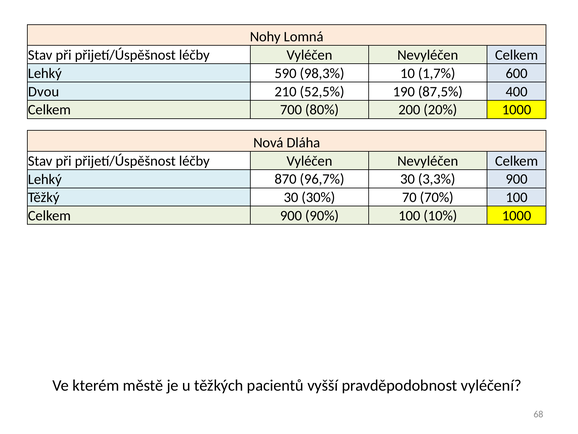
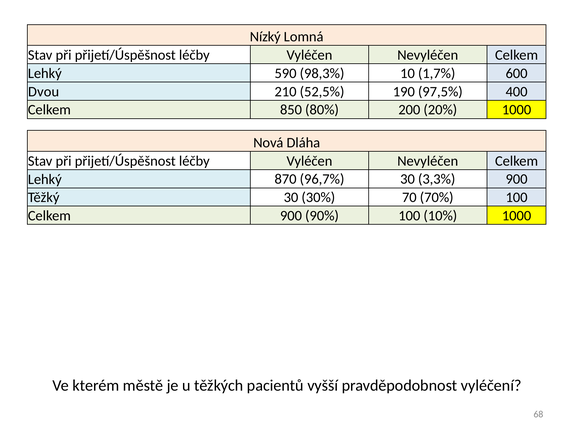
Nohy: Nohy -> Nízký (265, 37)
87,5%: 87,5% -> 97,5% (440, 91)
700: 700 -> 850 (291, 110)
